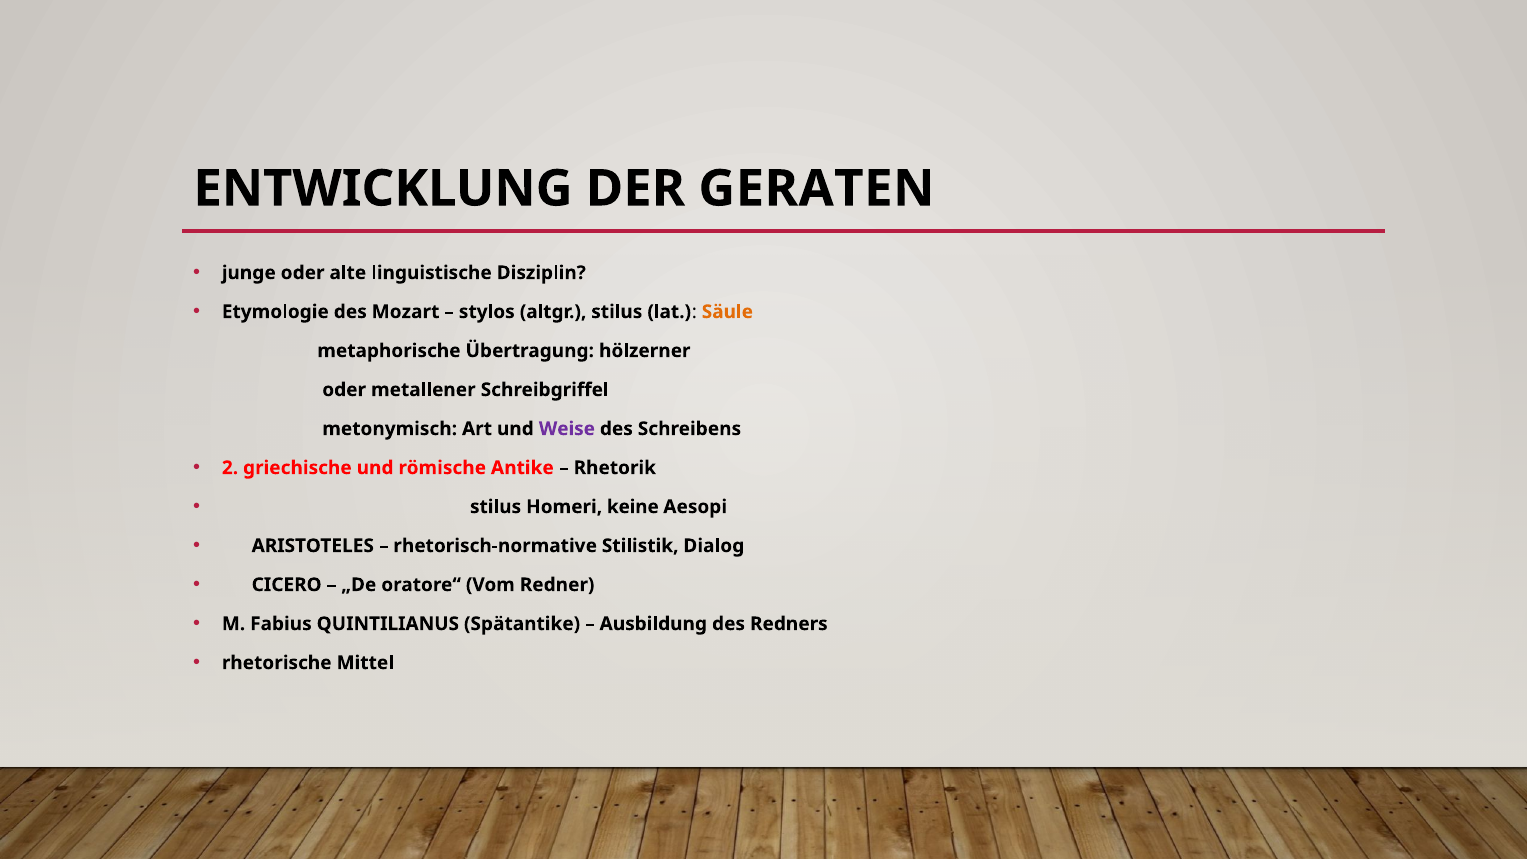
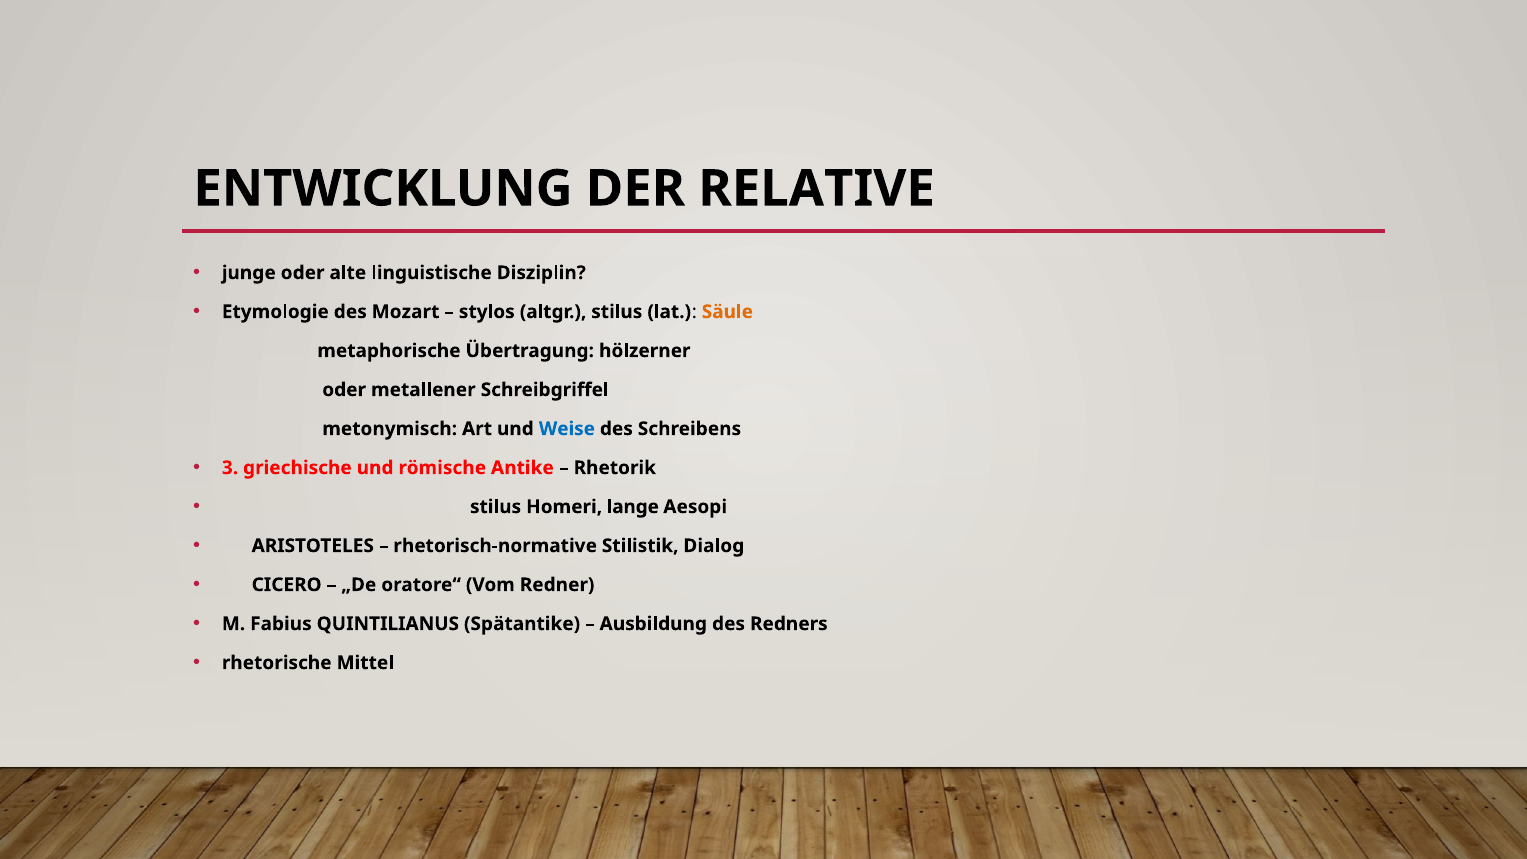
GERATEN: GERATEN -> RELATIVE (817, 189)
Weise colour: purple -> blue (567, 429)
2: 2 -> 3 (230, 468)
keine: keine -> lange (633, 507)
